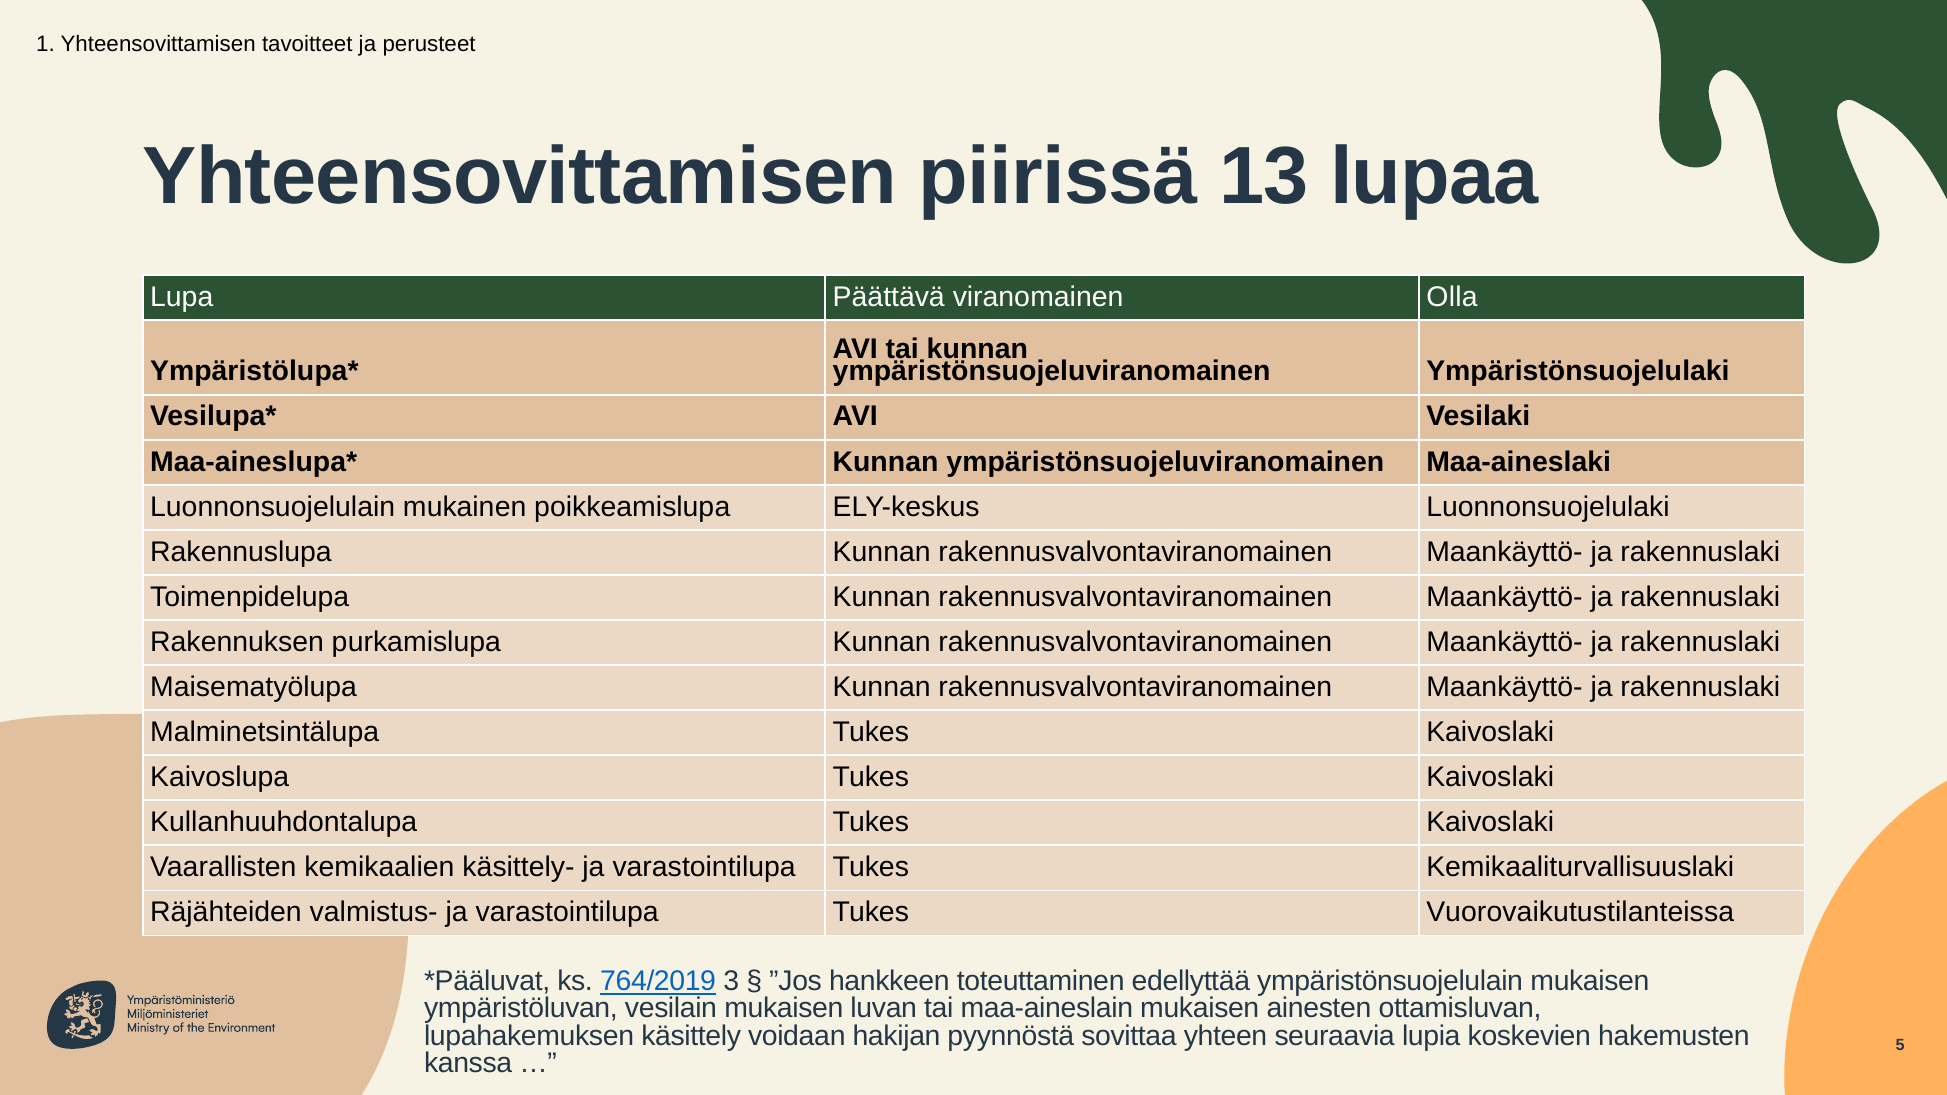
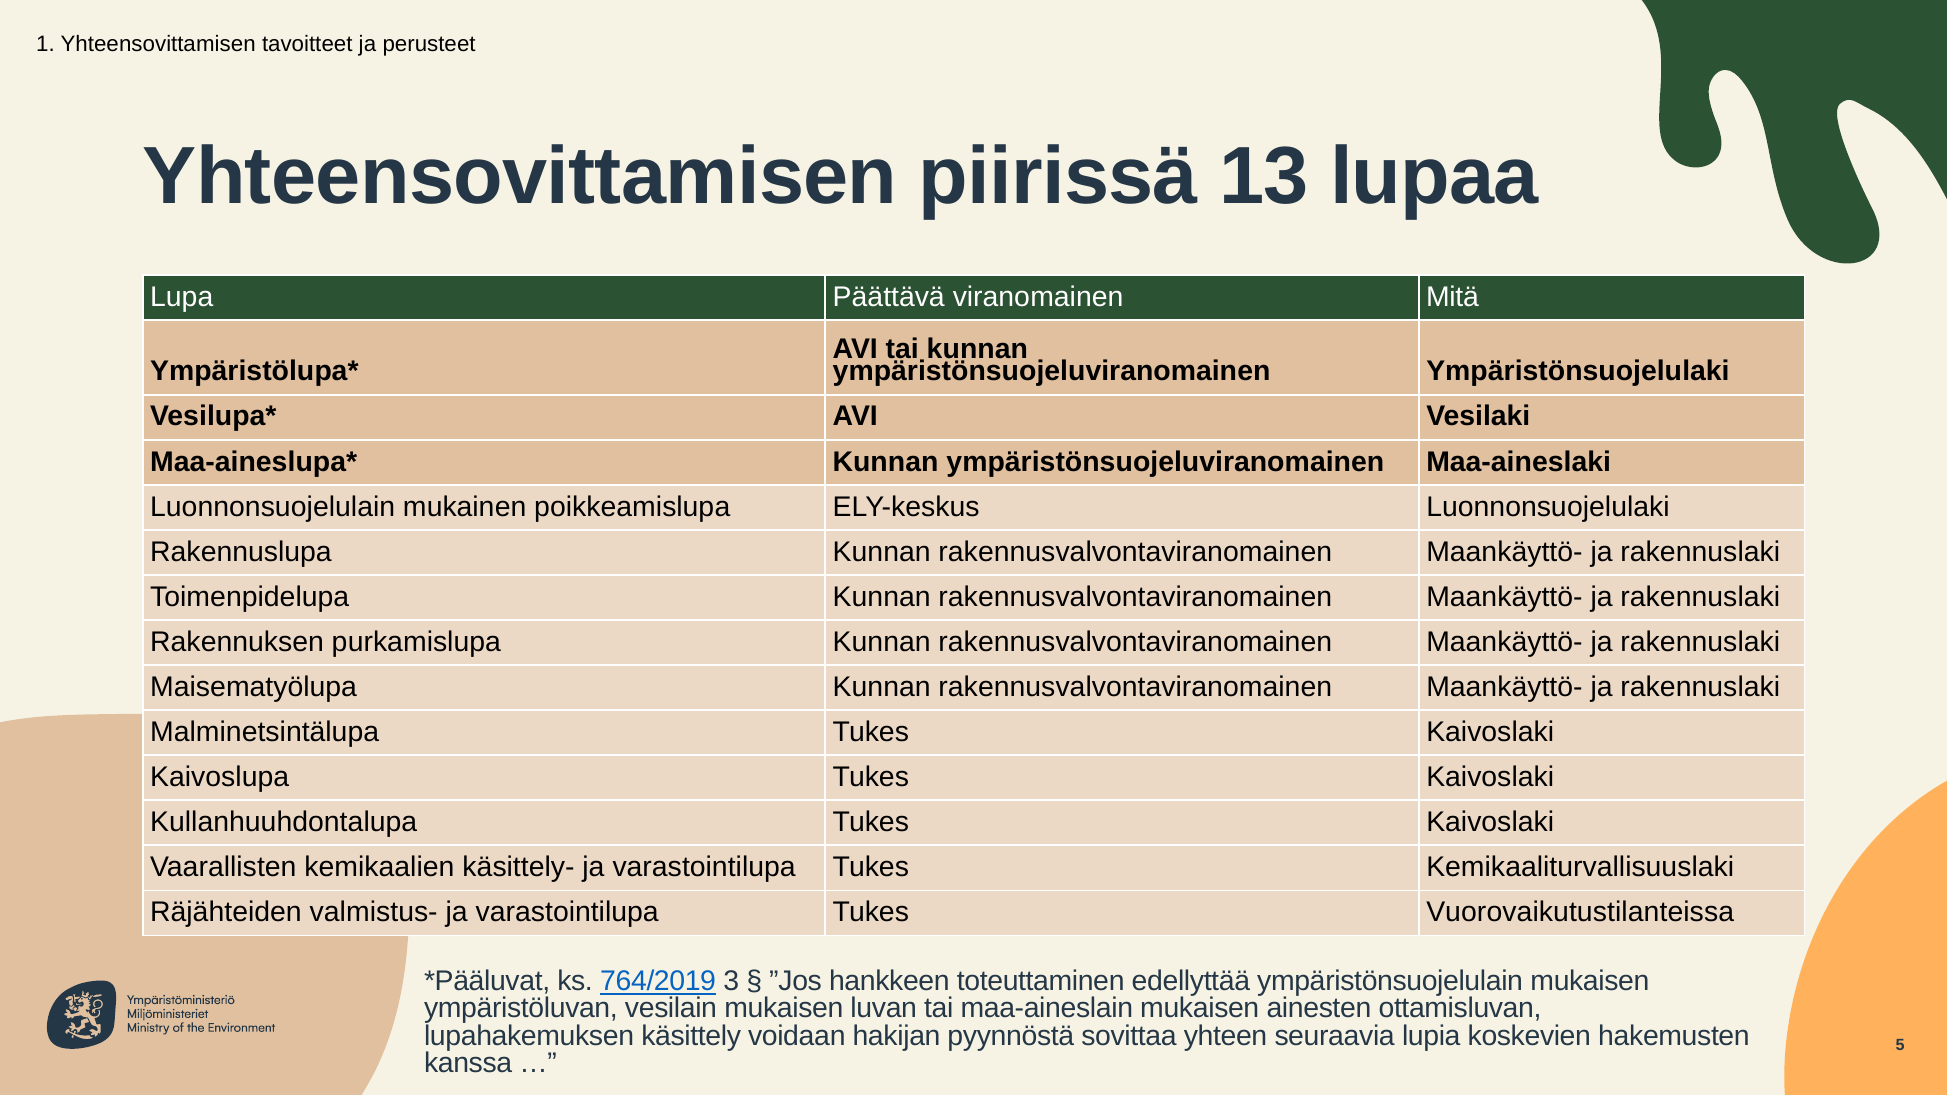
Olla: Olla -> Mitä (1452, 297)
